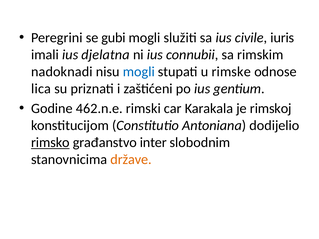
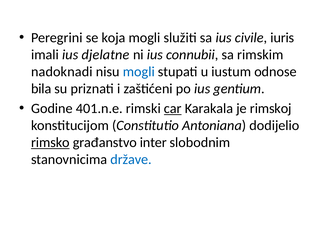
gubi: gubi -> koja (113, 38)
djelatna: djelatna -> djelatne (106, 55)
rimske: rimske -> iustum (231, 72)
lica: lica -> bila (41, 89)
462.n.e: 462.n.e -> 401.n.e (99, 109)
car underline: none -> present (173, 109)
države colour: orange -> blue (131, 160)
